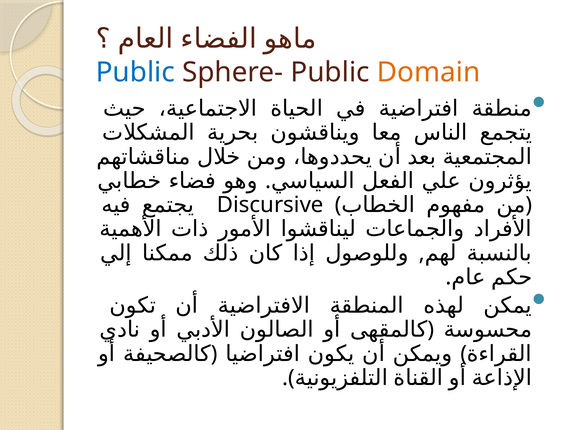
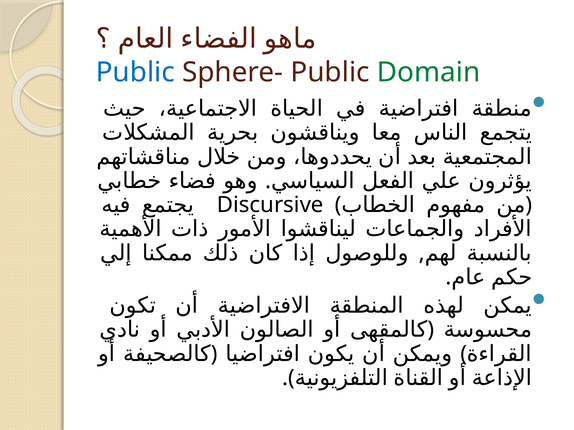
Domain colour: orange -> green (429, 72)
